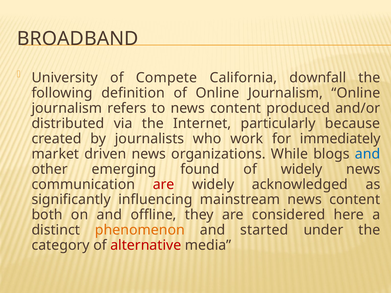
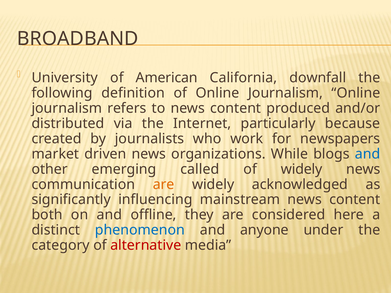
Compete: Compete -> American (167, 78)
immediately: immediately -> newspapers (340, 139)
found: found -> called (200, 169)
are colour: red -> orange (164, 185)
phenomenon colour: orange -> blue (140, 230)
started: started -> anyone (264, 230)
